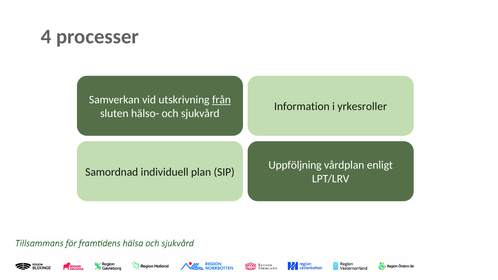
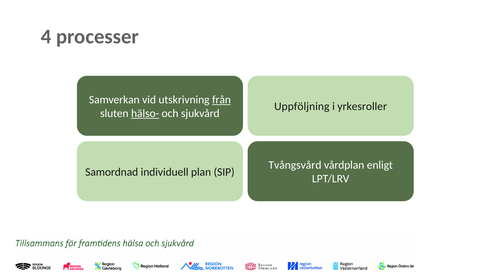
Information: Information -> Uppföljning (302, 107)
hälso- underline: none -> present (145, 113)
Uppföljning: Uppföljning -> Tvångsvård (295, 165)
